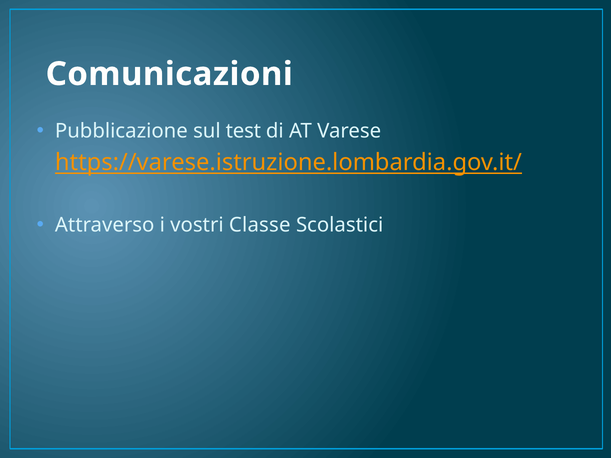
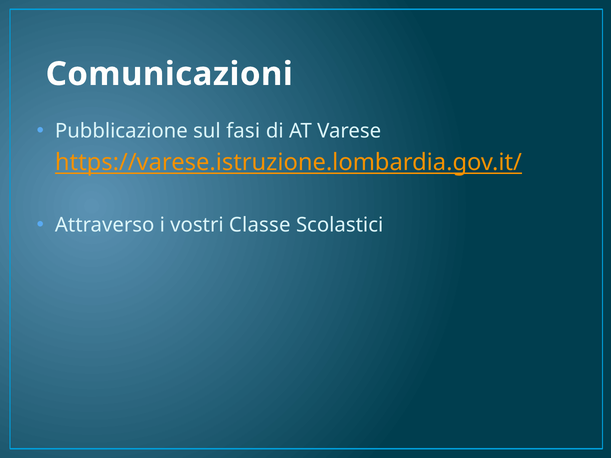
test: test -> fasi (243, 131)
